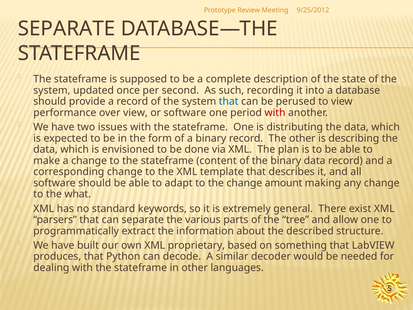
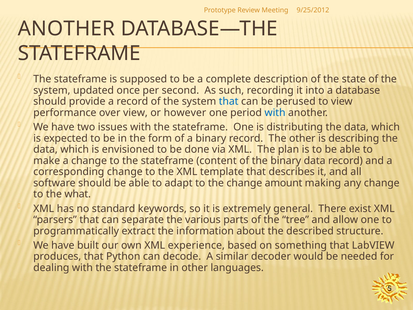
SEPARATE: SEPARATE -> ANOTHER (66, 29)
or software: software -> however (185, 113)
with colour: red -> blue (275, 113)
proprietary: proprietary -> experience (196, 245)
